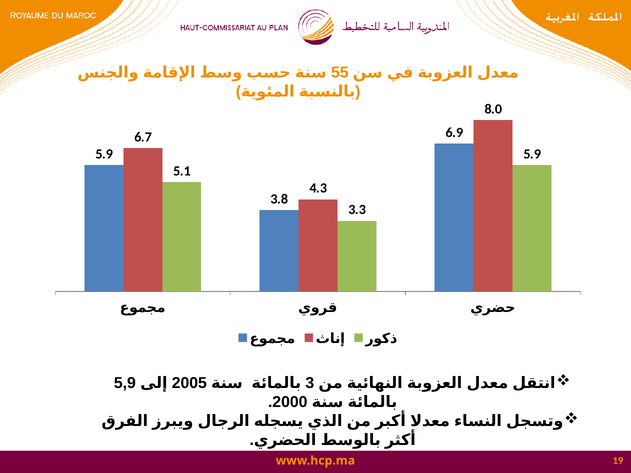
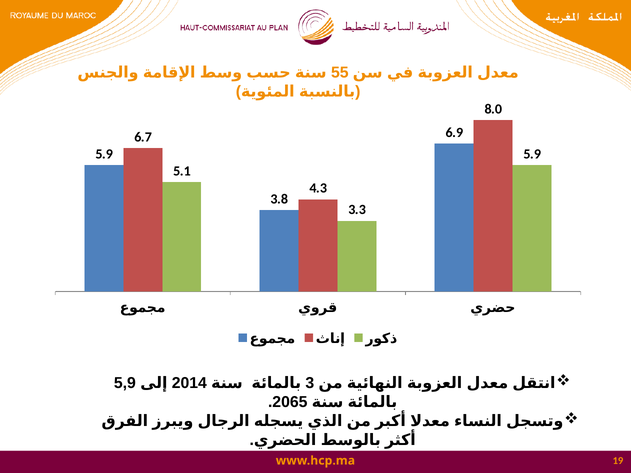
2005: 2005 -> 2014 (189, 383)
2000: 2000 -> 2065 (290, 402)
